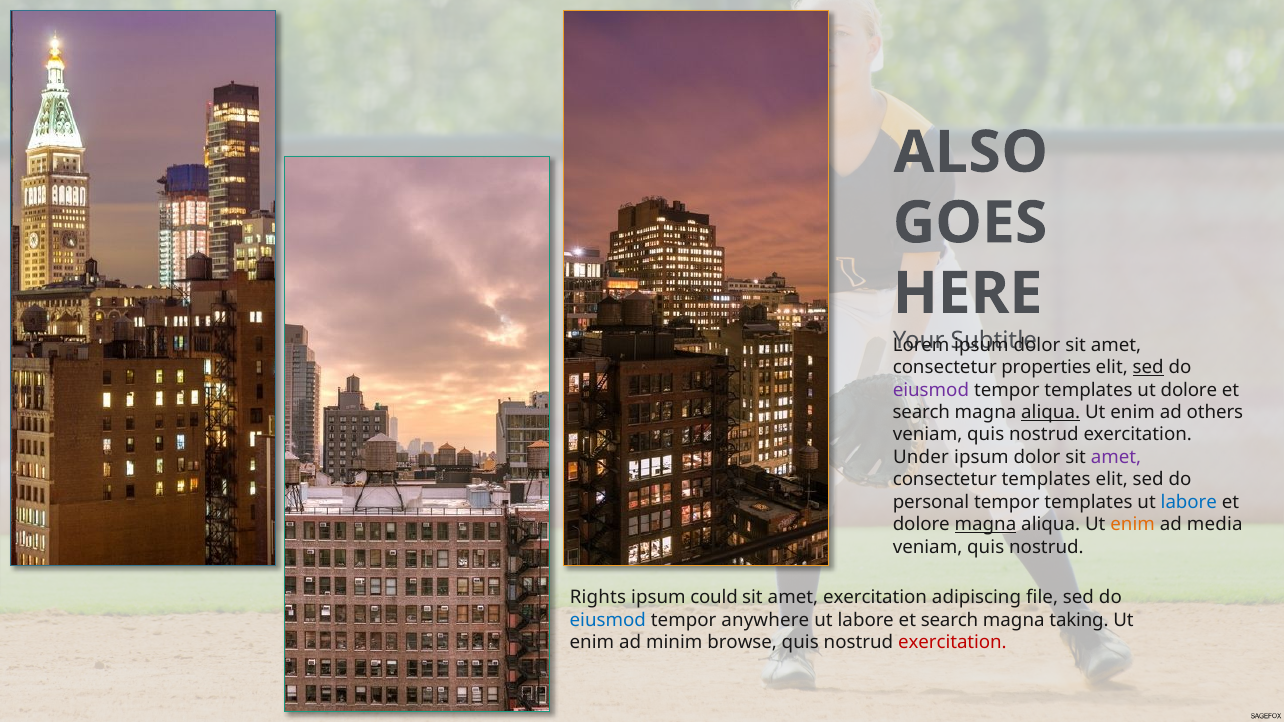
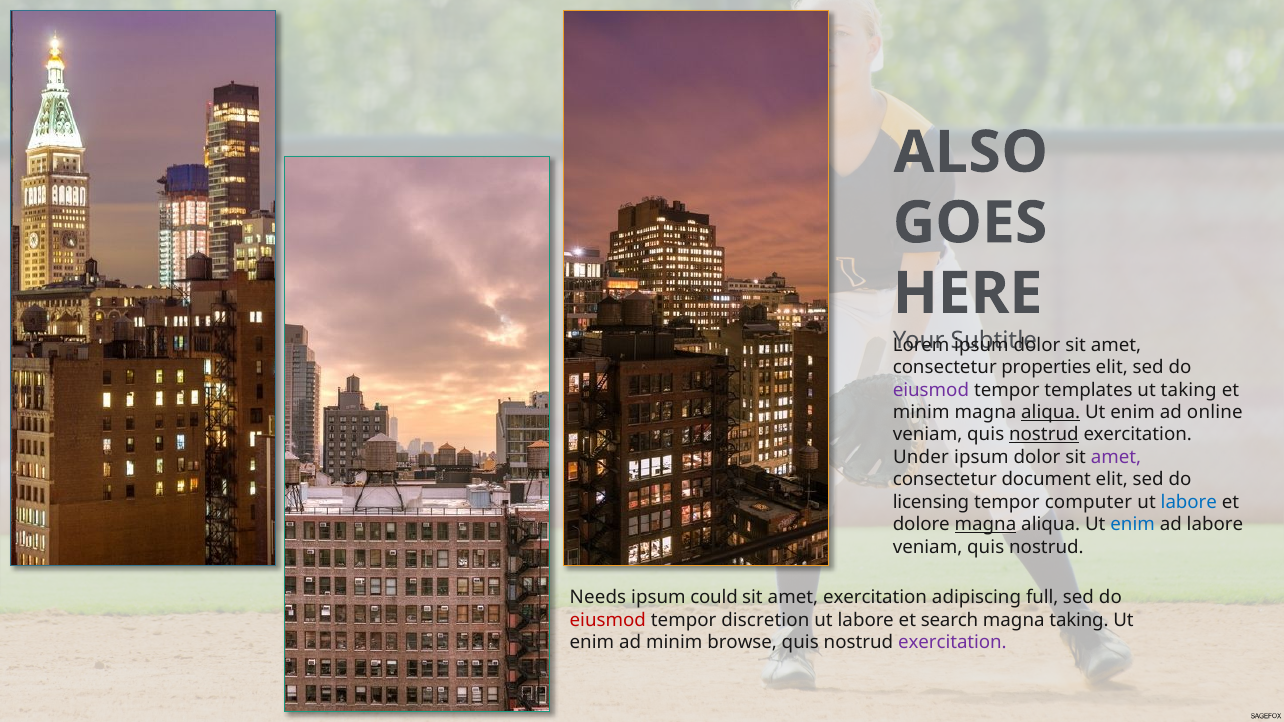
sed underline: present -> none (1148, 367)
ut dolore: dolore -> taking (1189, 390)
search: search -> minim (921, 412)
others: others -> online (1215, 412)
nostrud underline: none -> present (1044, 435)
consectetur templates: templates -> document (1046, 480)
personal: personal -> licensing (931, 502)
templates: templates -> computer (1088, 502)
enim colour: orange -> blue (1133, 525)
ad media: media -> labore (1215, 525)
Rights: Rights -> Needs (598, 598)
file: file -> full (1042, 598)
eiusmod colour: blue -> red (608, 620)
anywhere: anywhere -> discretion (765, 620)
exercitation colour: red -> purple (952, 643)
